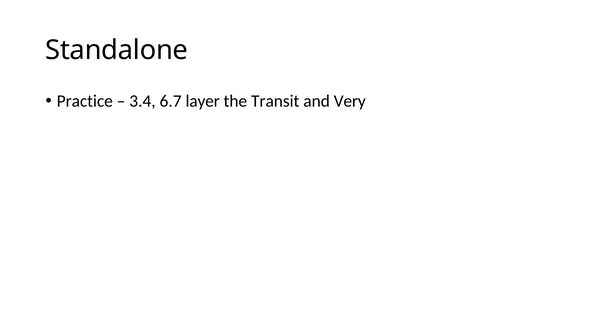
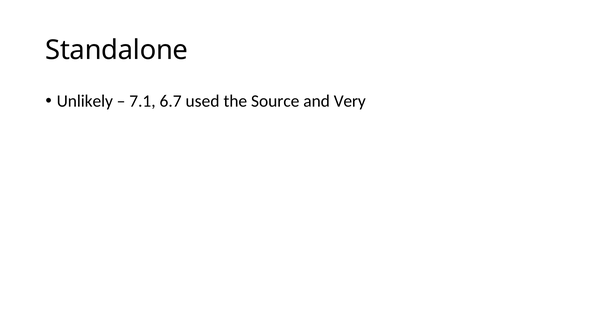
Practice: Practice -> Unlikely (85, 101)
3.4: 3.4 -> 7.1 (142, 101)
layer: layer -> used (203, 101)
Transit: Transit -> Source (275, 101)
